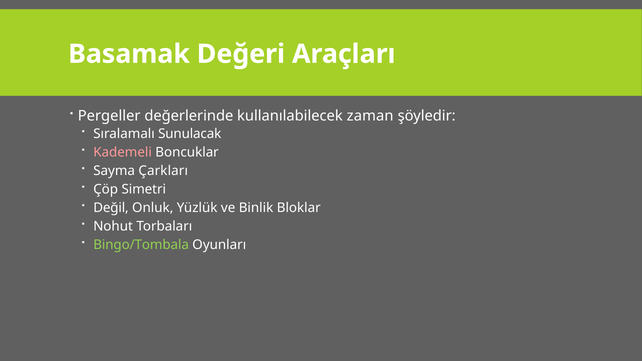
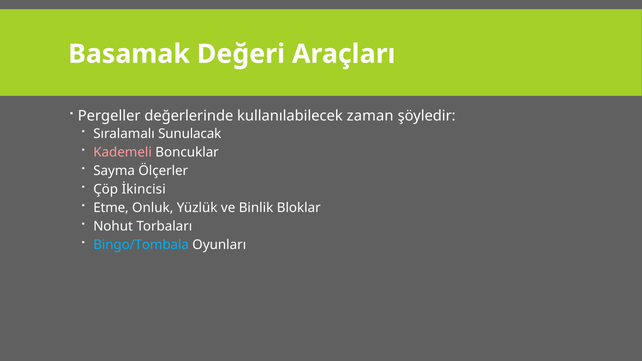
Çarkları: Çarkları -> Ölçerler (163, 171)
Simetri: Simetri -> İkincisi (144, 189)
Değil: Değil -> Etme (111, 208)
Bingo/Tombala colour: light green -> light blue (141, 245)
